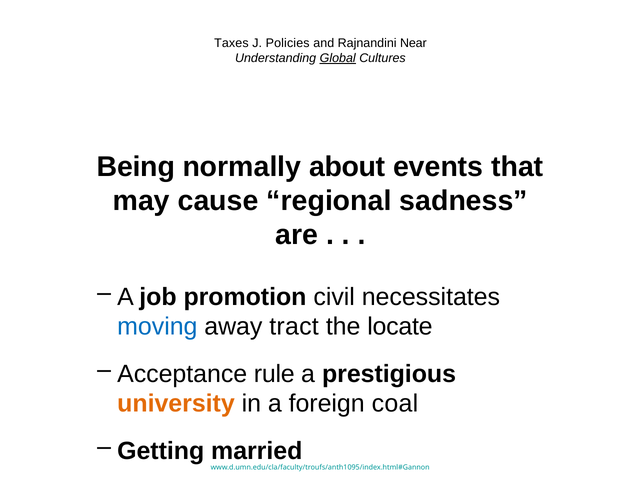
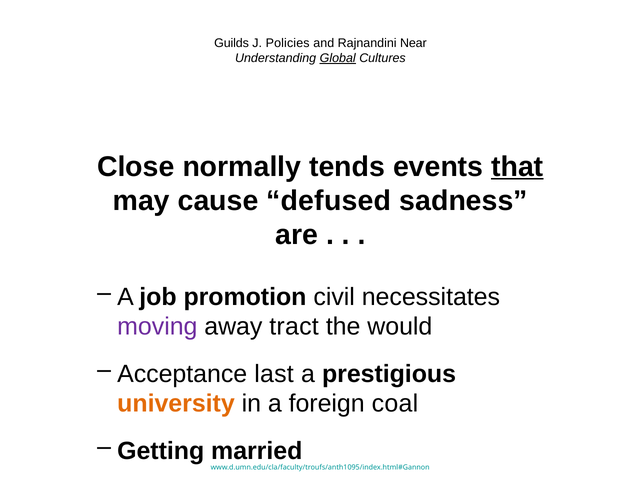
Taxes: Taxes -> Guilds (232, 43)
Being: Being -> Close (136, 167)
about: about -> tends (347, 167)
that underline: none -> present (517, 167)
regional: regional -> defused (329, 201)
moving colour: blue -> purple (157, 327)
locate: locate -> would (400, 327)
rule: rule -> last (274, 374)
